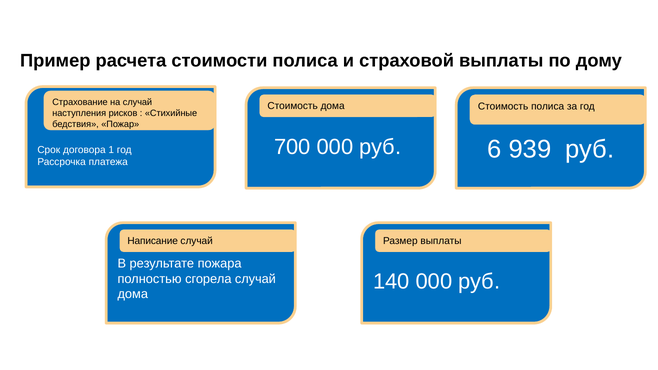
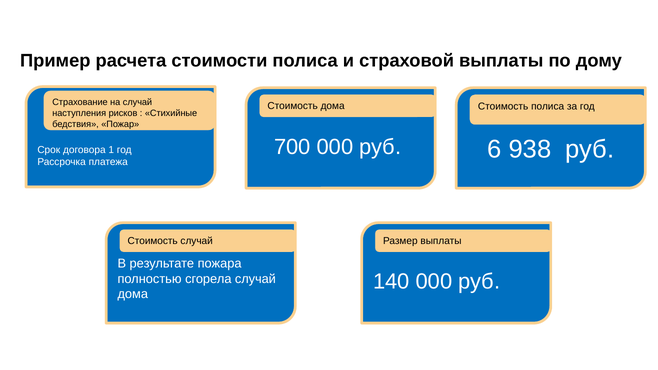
939: 939 -> 938 (530, 149)
Написание: Написание -> Стоимость (153, 241)
